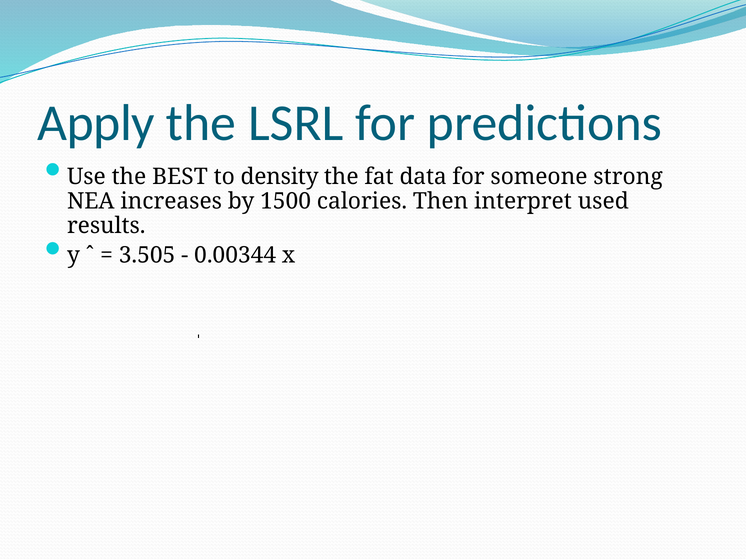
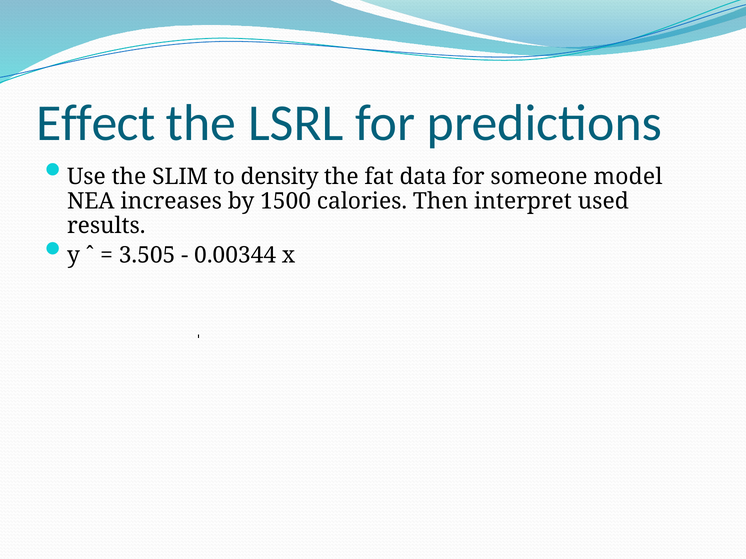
Apply: Apply -> Effect (96, 123)
BEST: BEST -> SLIM (180, 177)
strong: strong -> model (628, 177)
